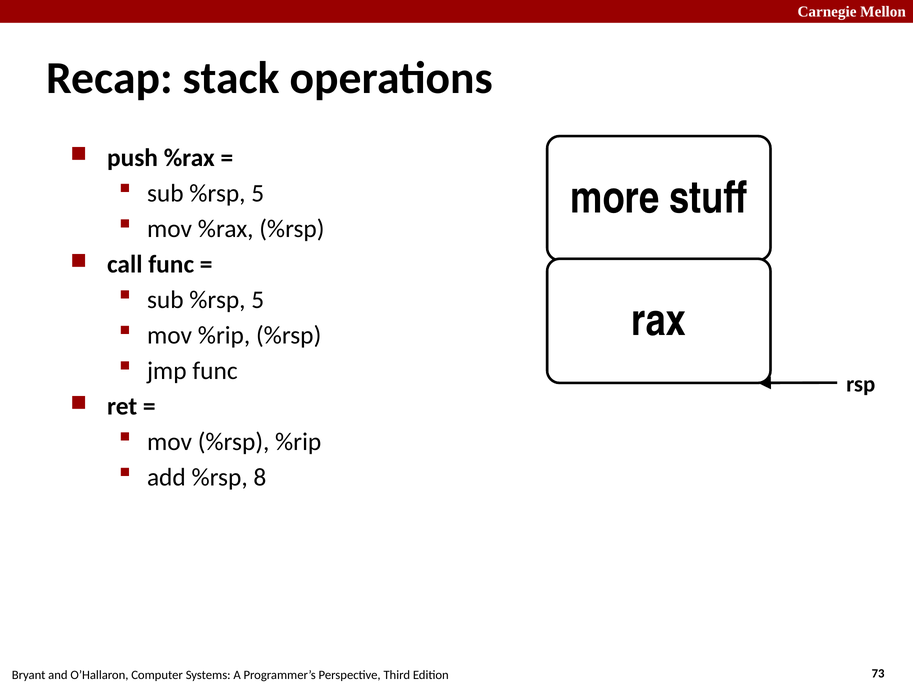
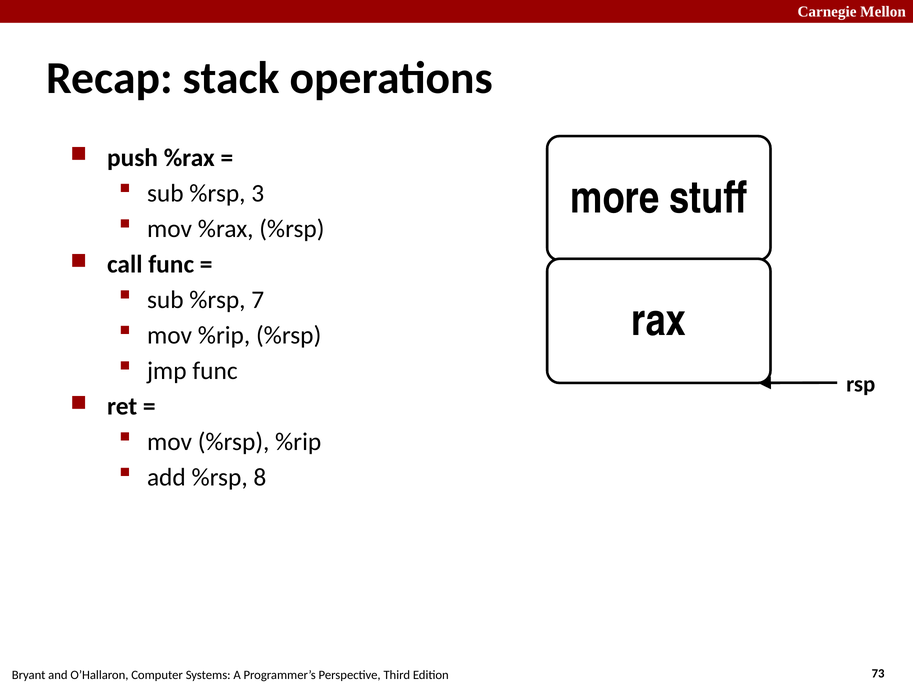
5: 5 -> 3 (258, 193)
5: 5 -> 7 (258, 300)
